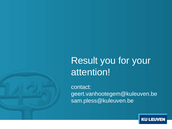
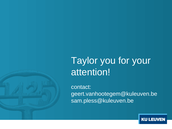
Result: Result -> Taylor (84, 61)
